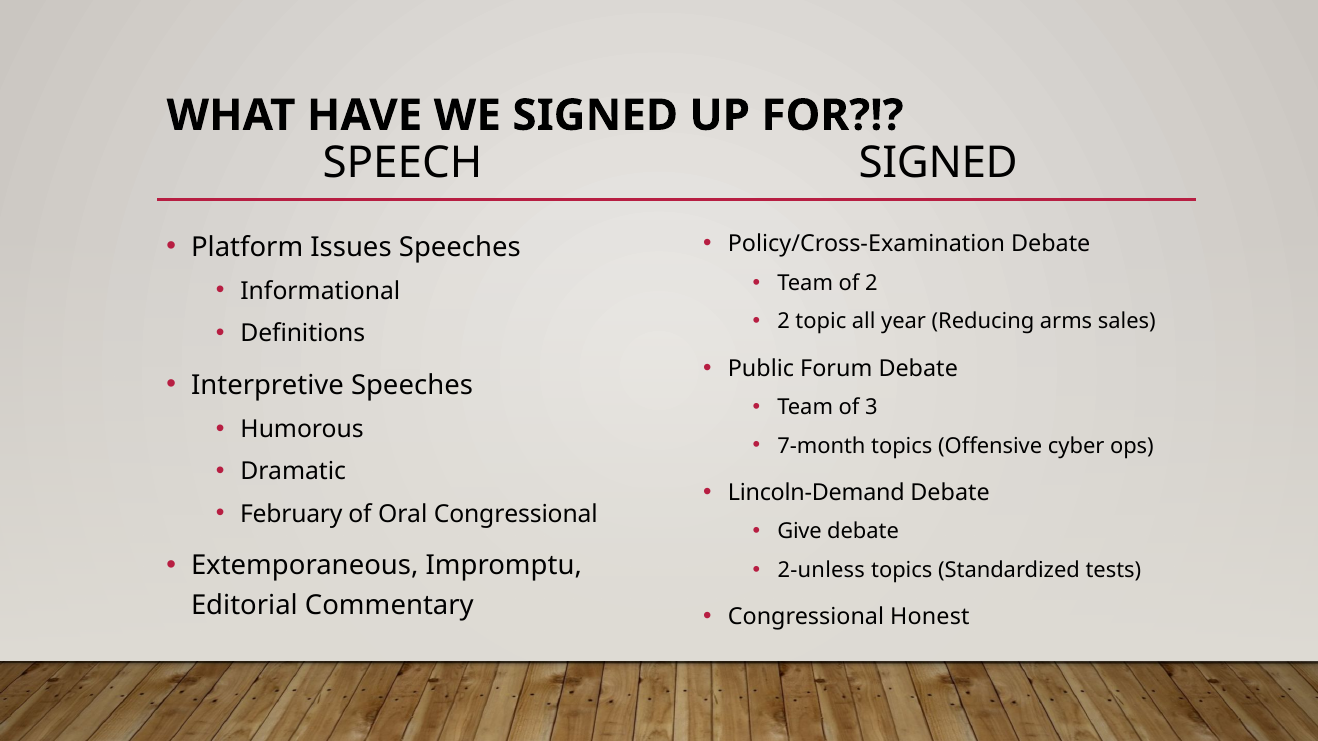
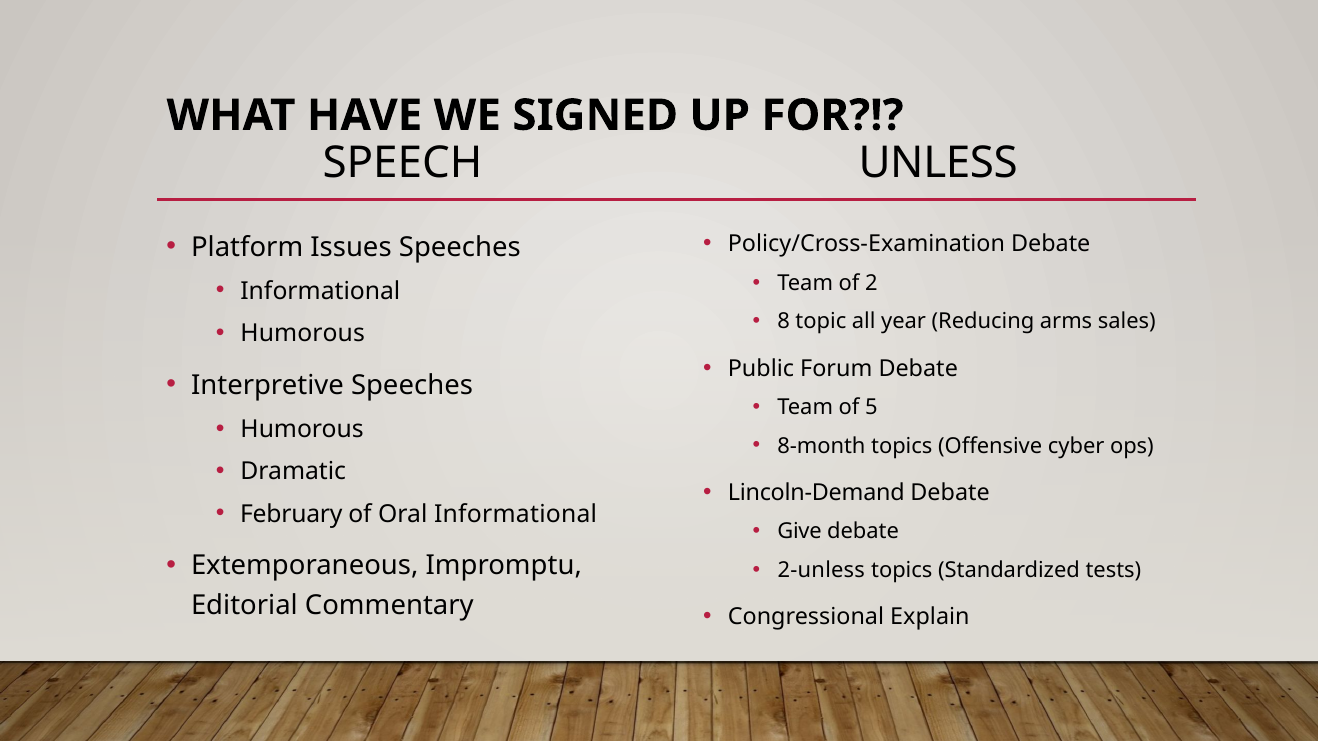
SPEECH SIGNED: SIGNED -> UNLESS (938, 163)
2: 2 -> 8 (784, 322)
Definitions: Definitions -> Humorous (303, 334)
3: 3 -> 5 (871, 408)
7-month: 7-month -> 8-month (821, 446)
Oral Congressional: Congressional -> Informational (516, 514)
Honest: Honest -> Explain (930, 617)
